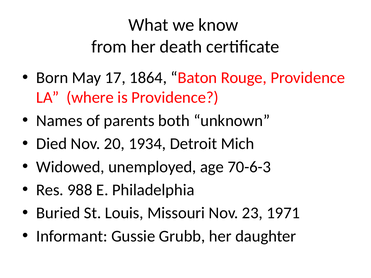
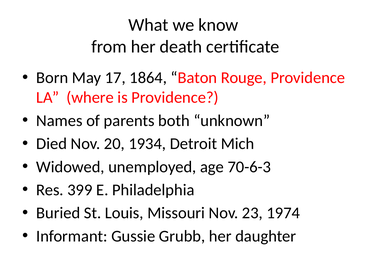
988: 988 -> 399 (80, 190)
1971: 1971 -> 1974 (283, 213)
